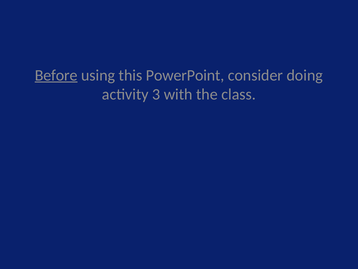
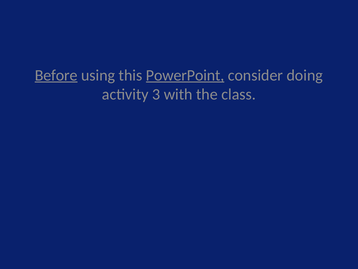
PowerPoint underline: none -> present (185, 75)
